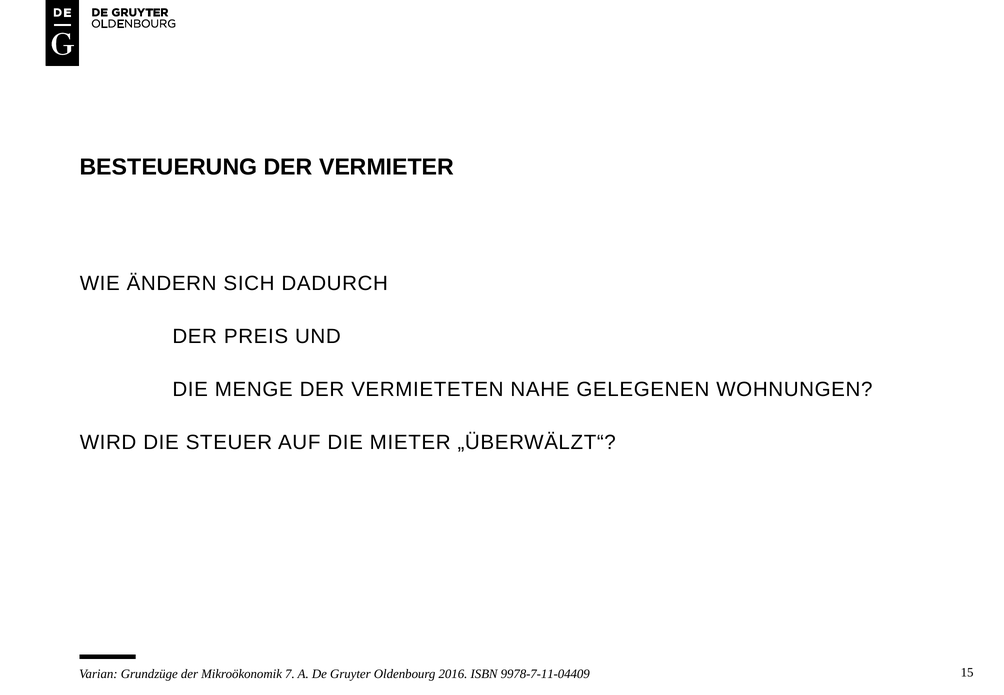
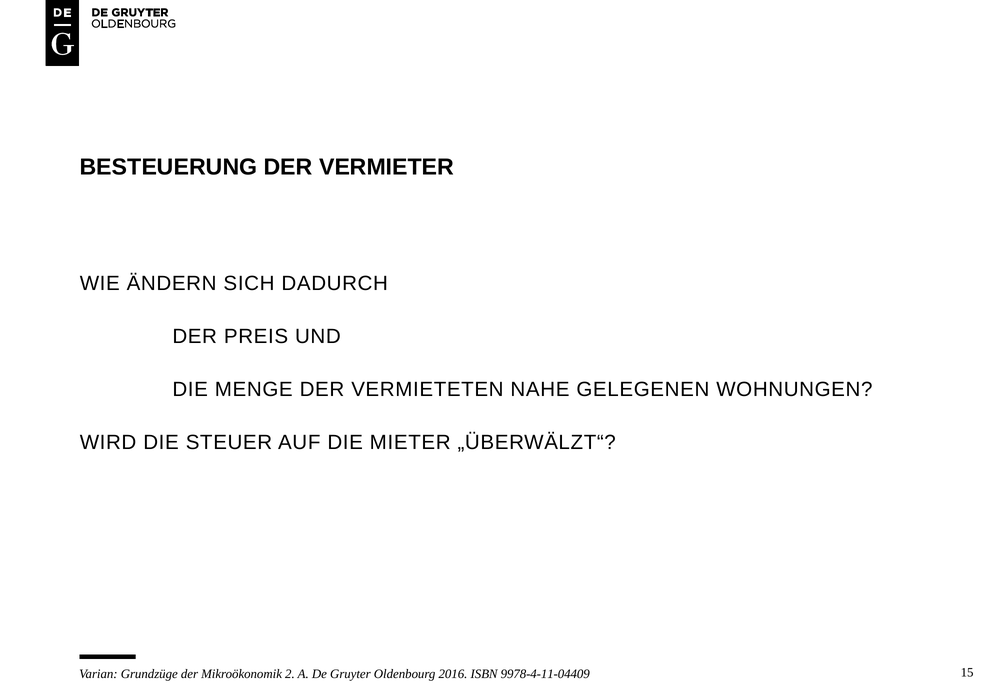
7: 7 -> 2 (290, 674)
9978-7-11-04409: 9978-7-11-04409 -> 9978-4-11-04409 (545, 674)
